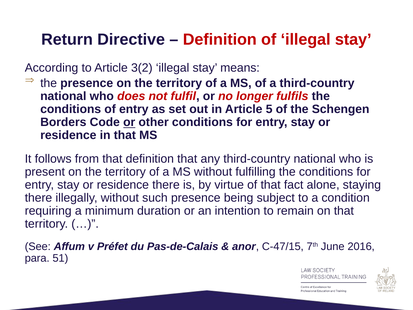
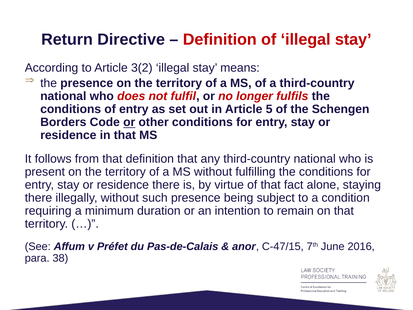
51: 51 -> 38 (60, 258)
